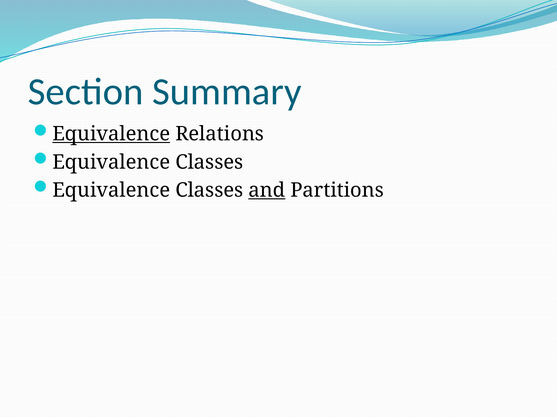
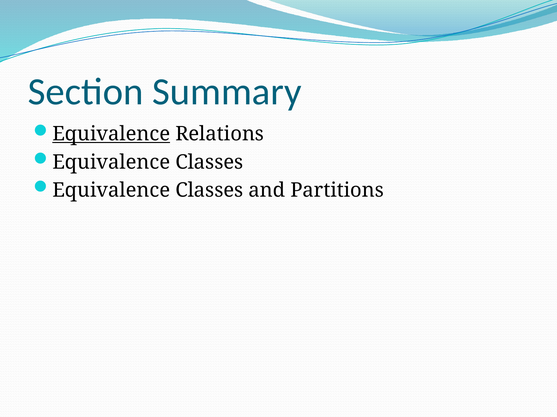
and underline: present -> none (267, 191)
